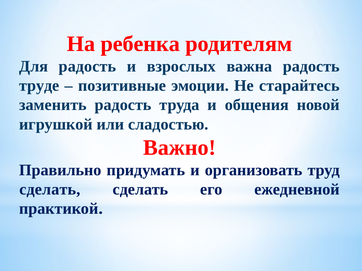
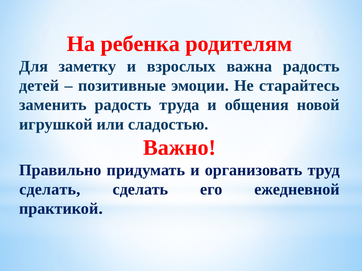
Для радость: радость -> заметку (87, 67)
труде: труде -> детей (39, 86)
